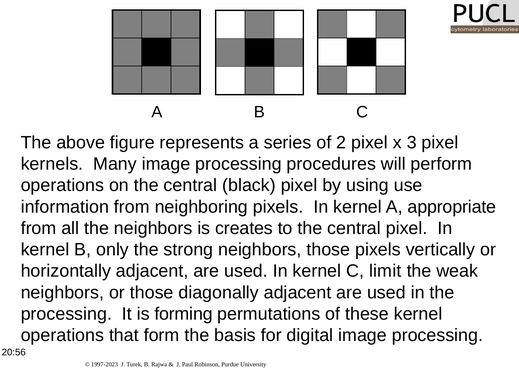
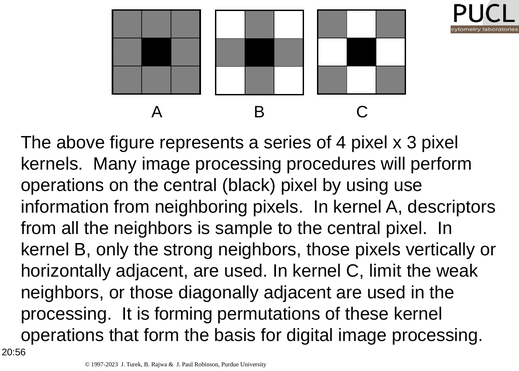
2: 2 -> 4 (341, 142)
appropriate: appropriate -> descriptors (452, 207)
creates: creates -> sample (244, 228)
